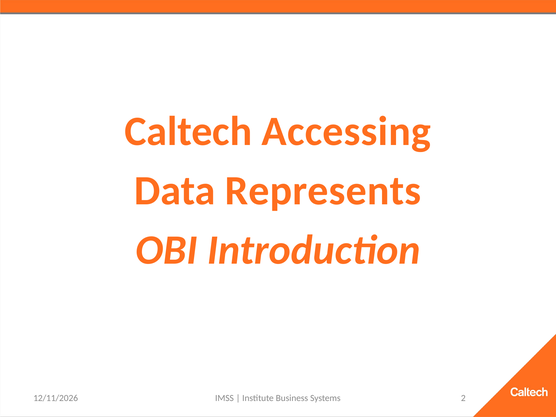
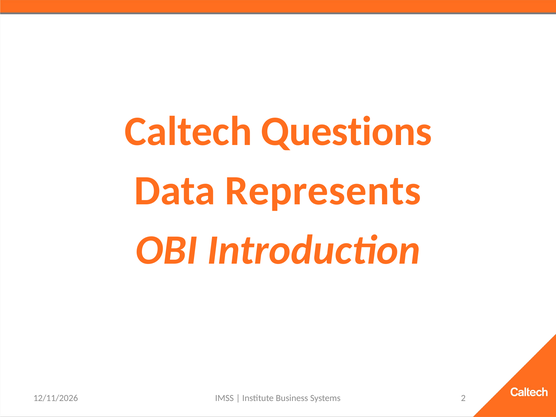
Accessing: Accessing -> Questions (347, 132)
